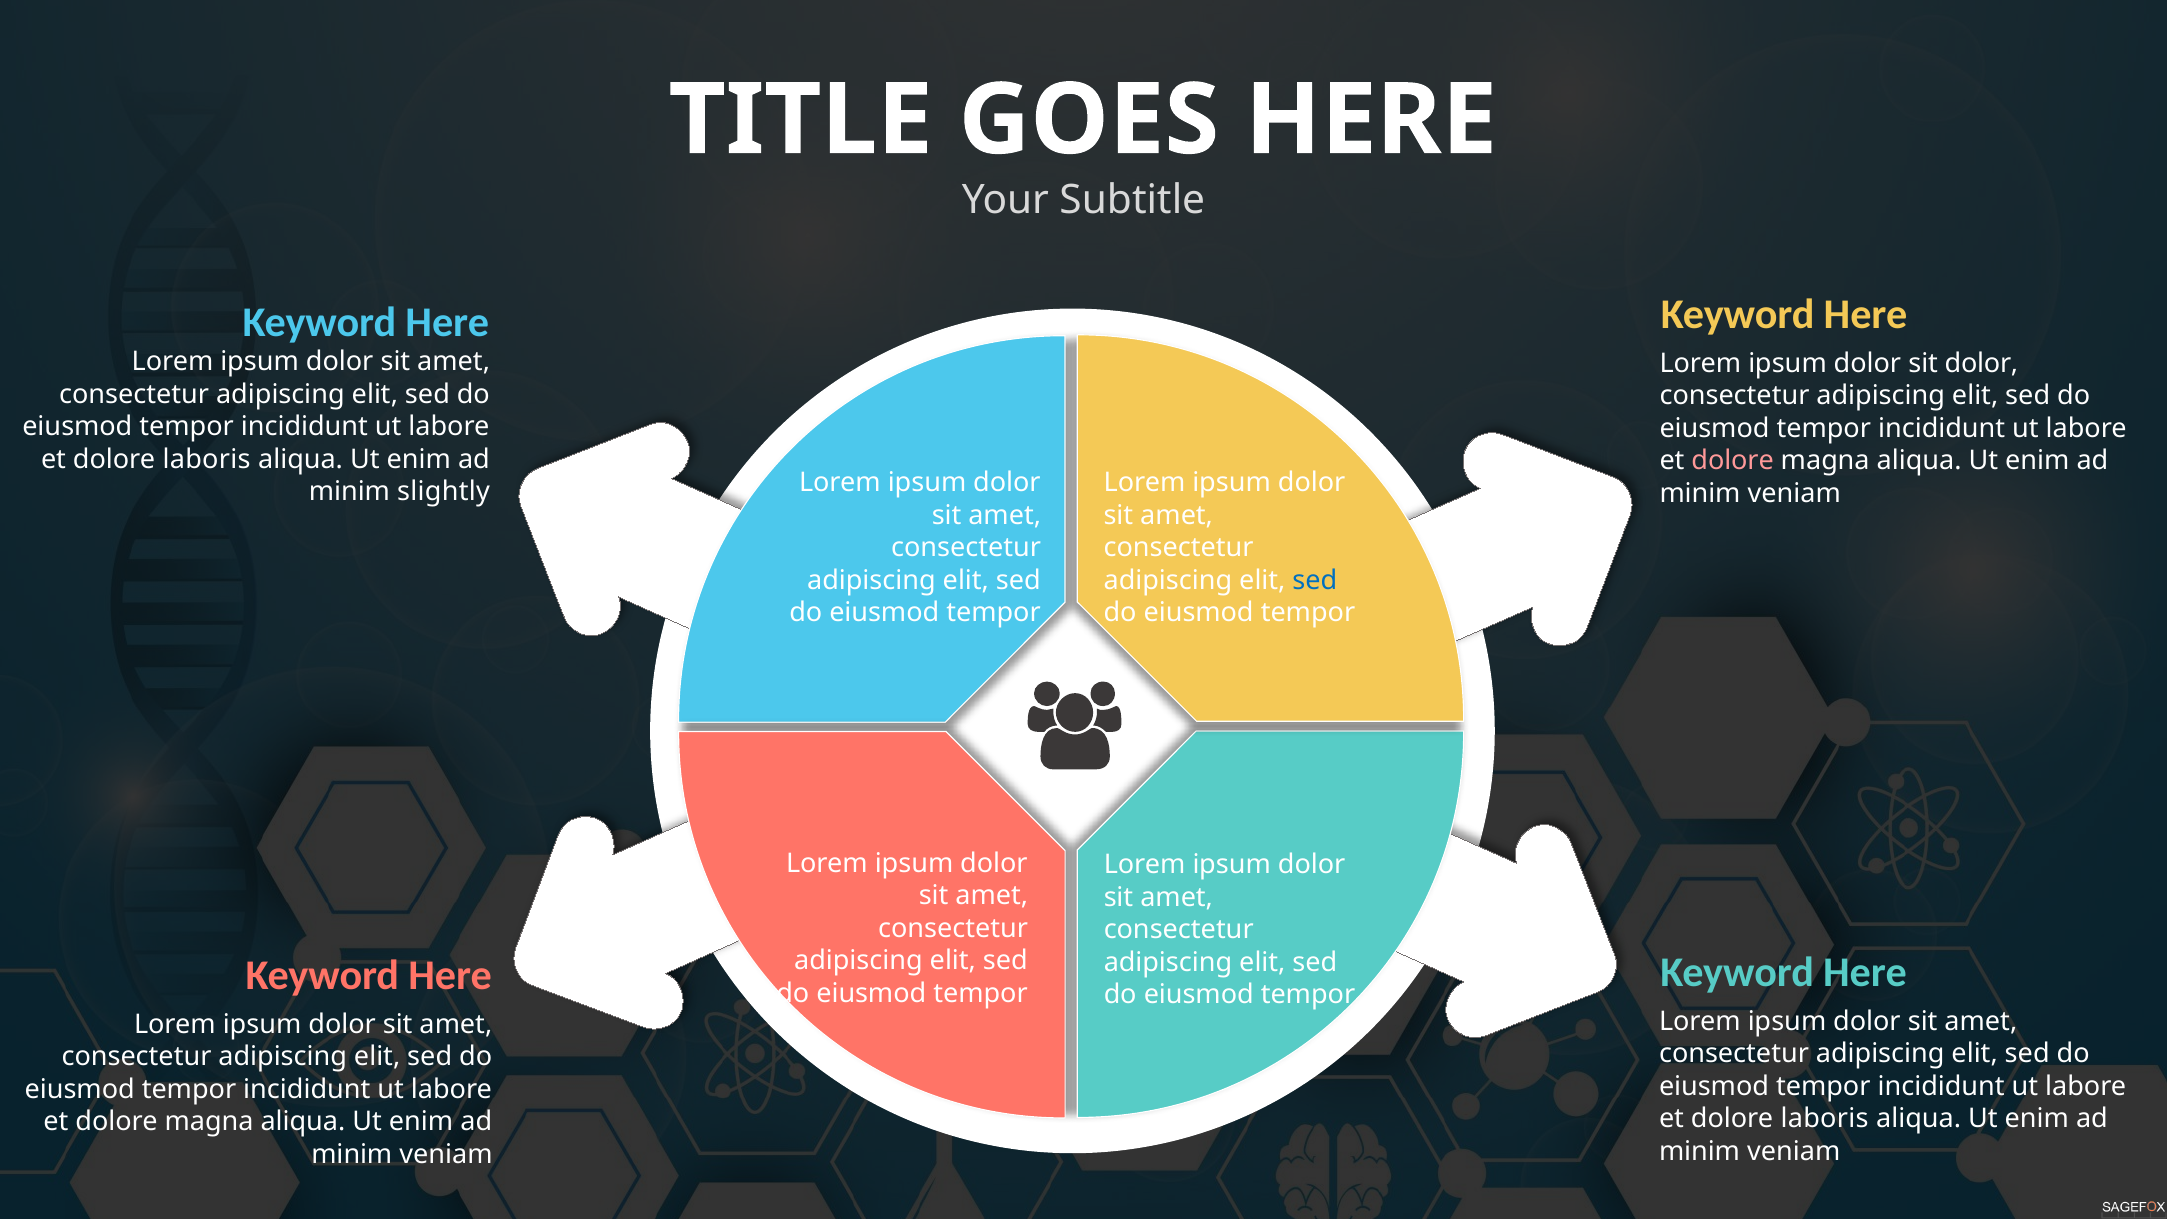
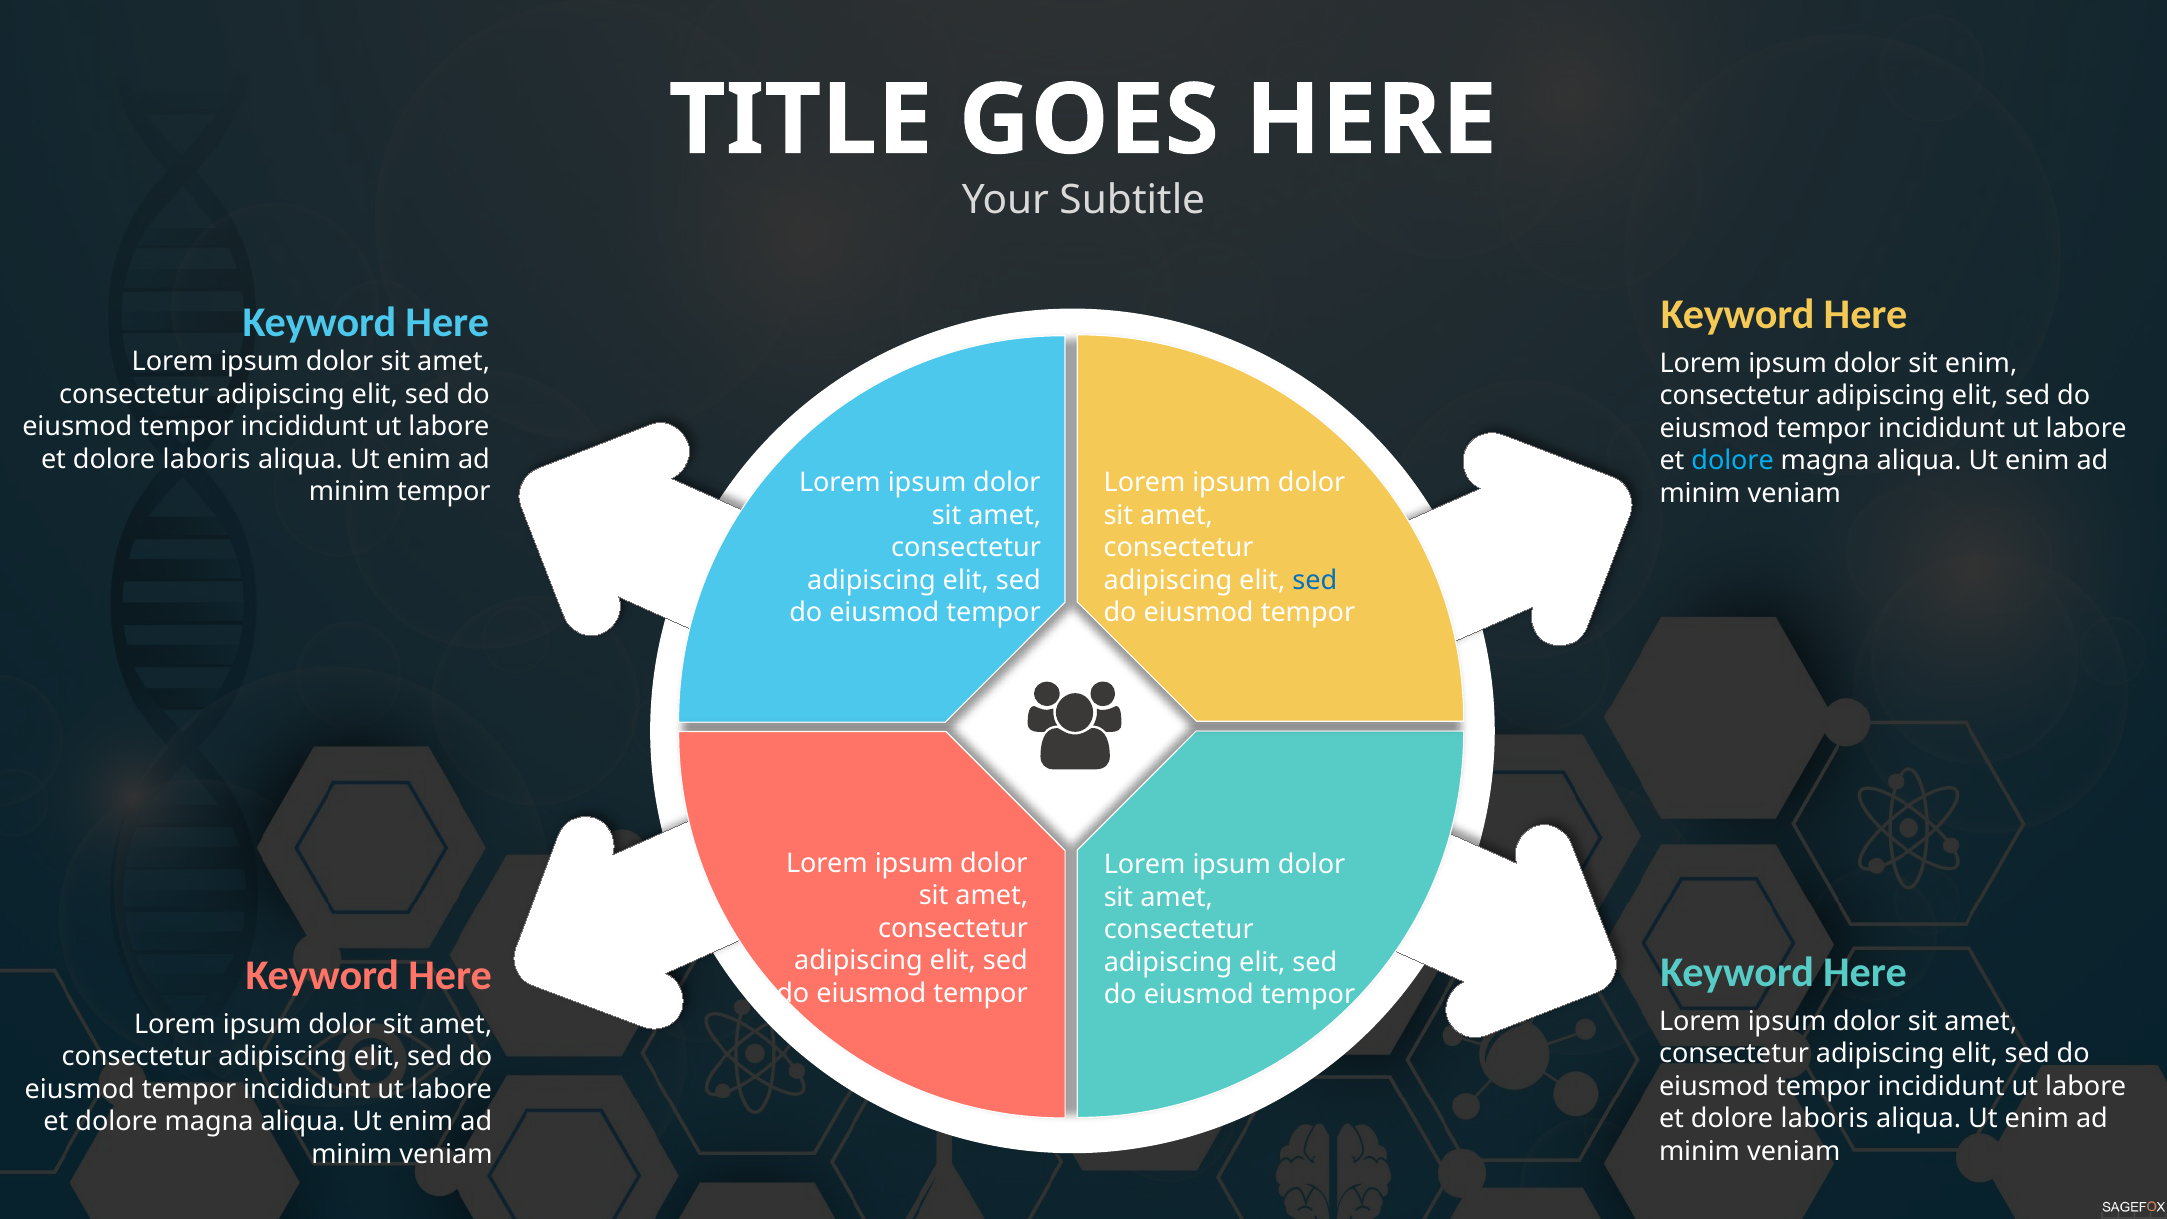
sit dolor: dolor -> enim (1981, 363)
dolore colour: pink -> light blue (1733, 461)
minim slightly: slightly -> tempor (444, 492)
